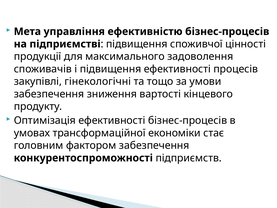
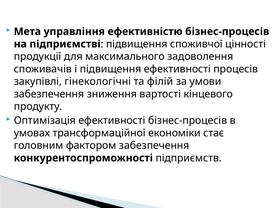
тощо: тощо -> філій (160, 81)
